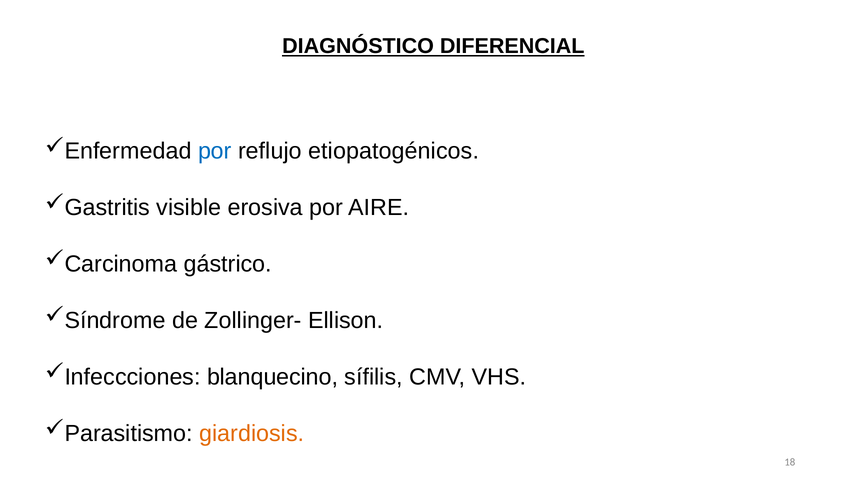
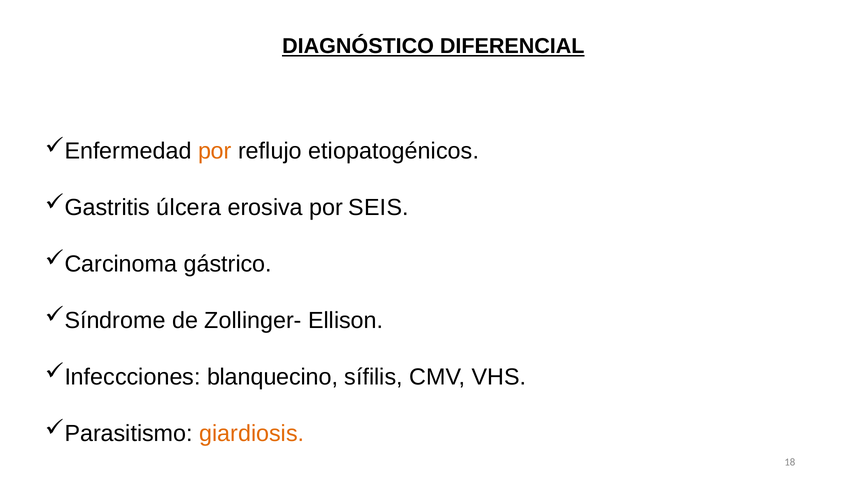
por colour: blue -> orange (215, 151)
visible: visible -> úlcera (189, 208)
AIRE: AIRE -> SEIS (379, 208)
